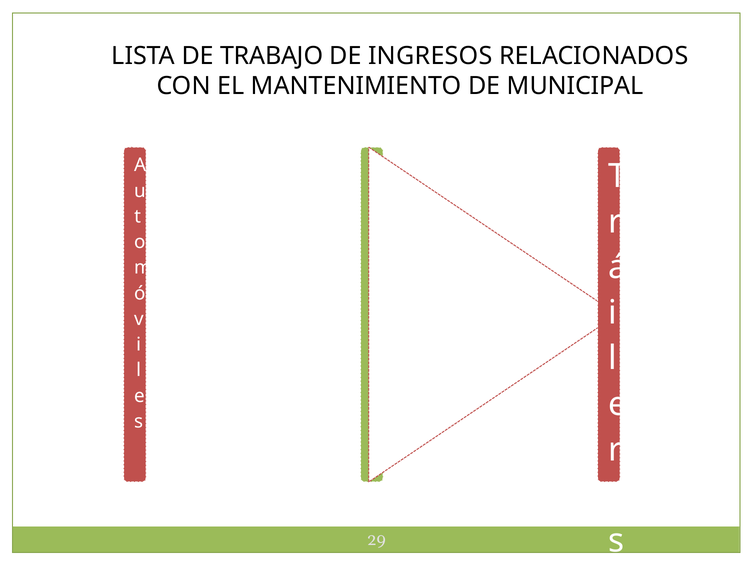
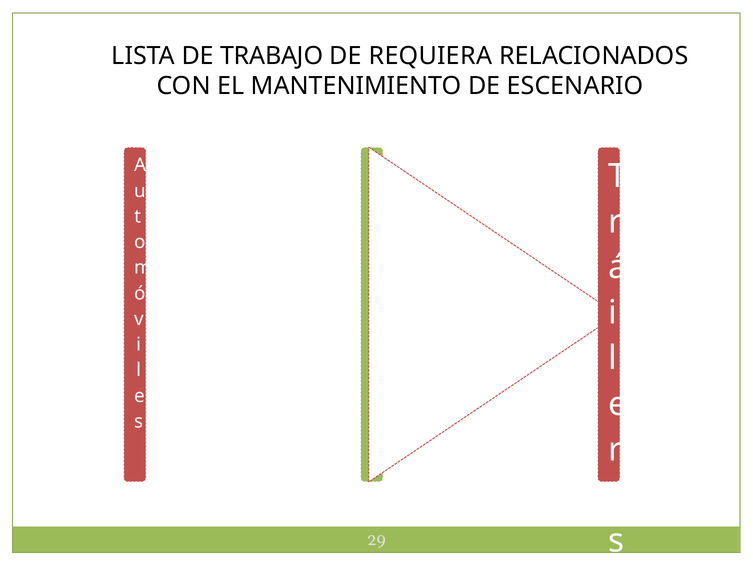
INGRESOS: INGRESOS -> REQUIERA (430, 56)
MUNICIPAL: MUNICIPAL -> ESCENARIO (575, 86)
